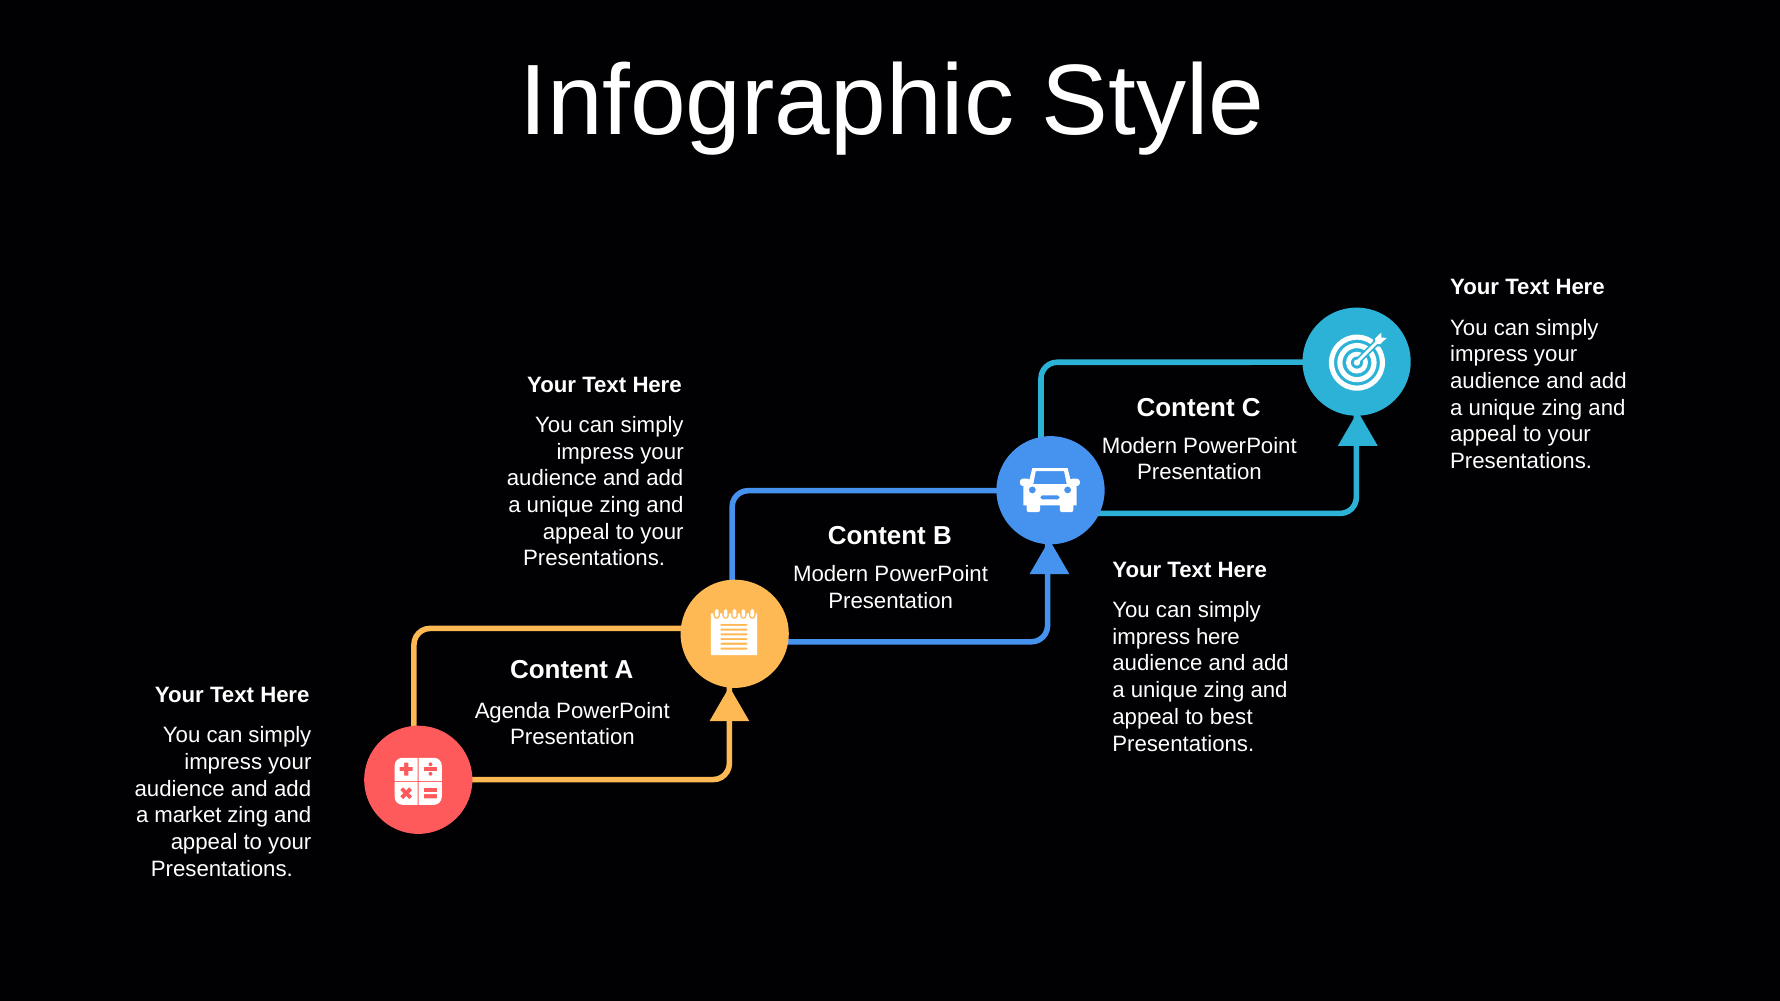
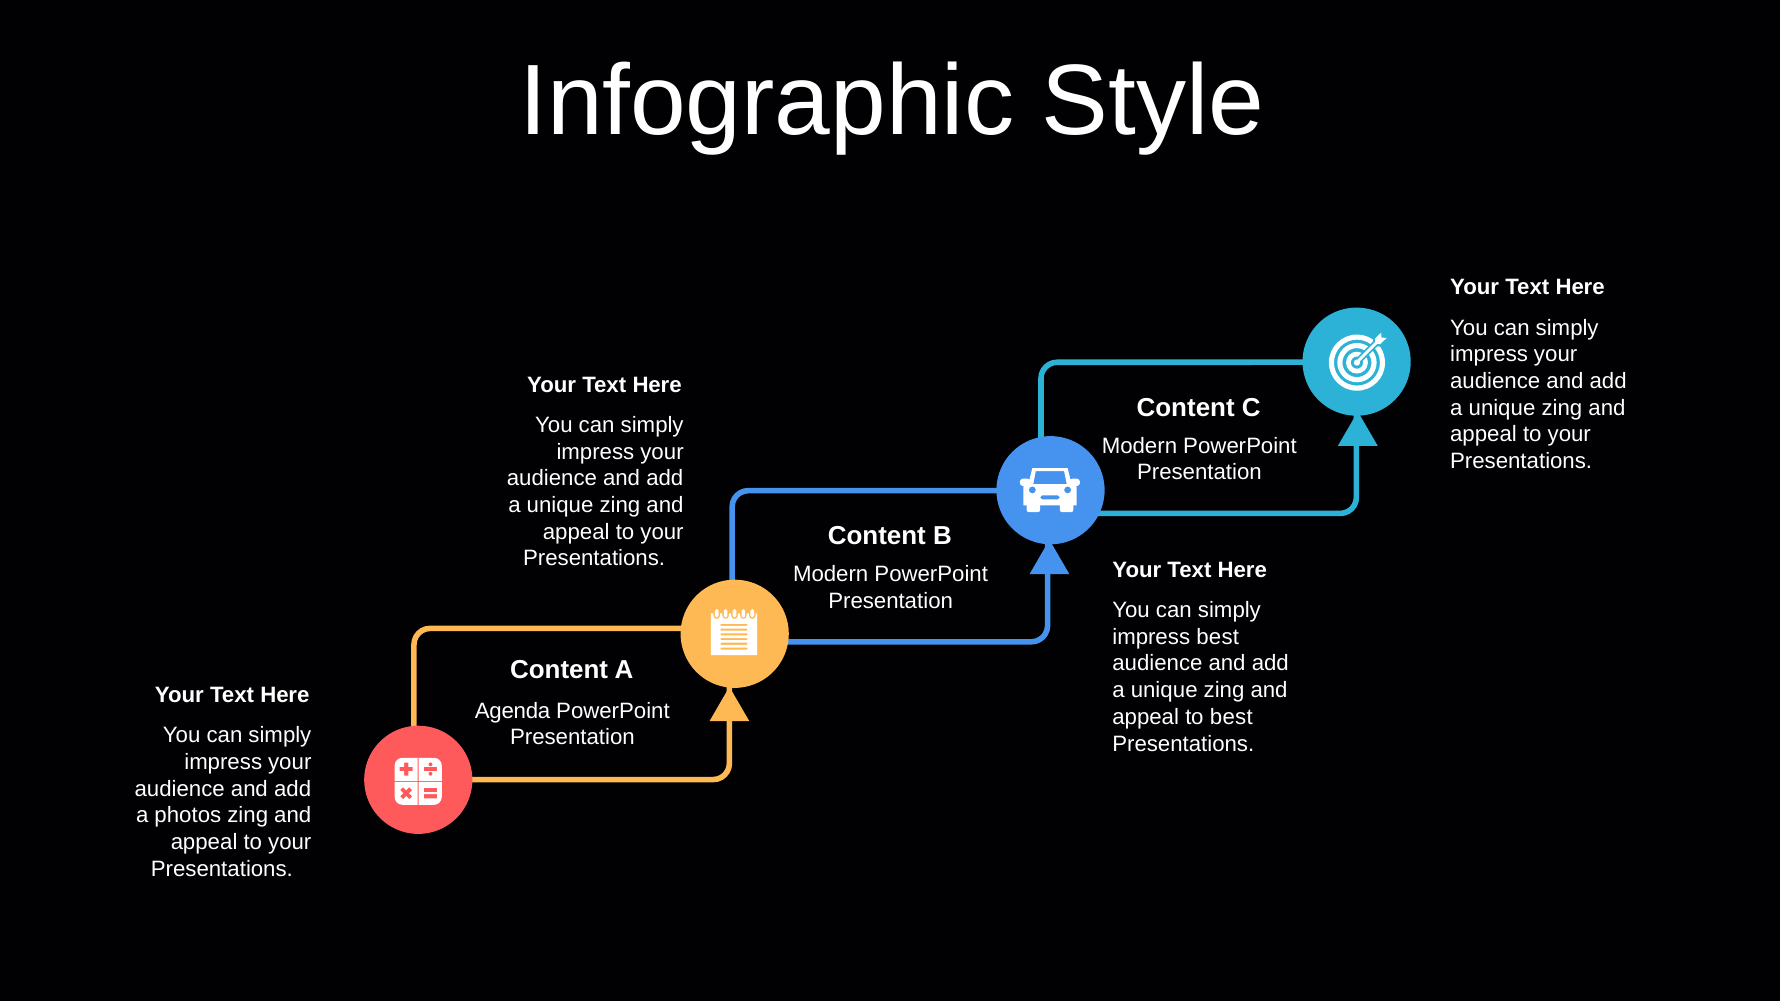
impress here: here -> best (1218, 637)
market: market -> photos (188, 816)
